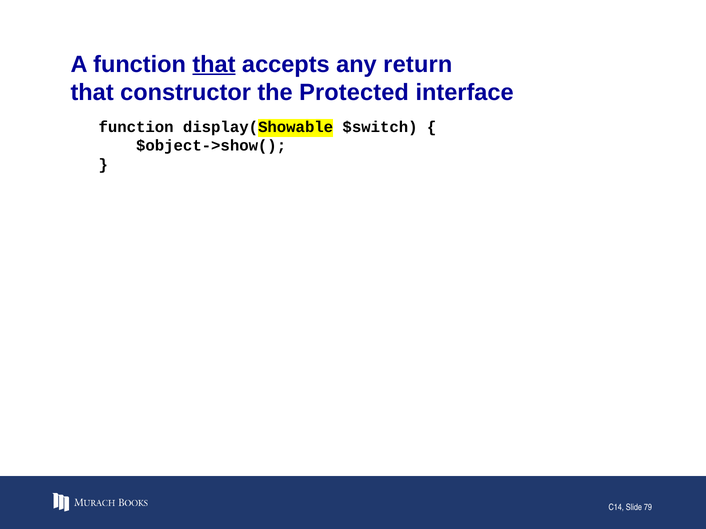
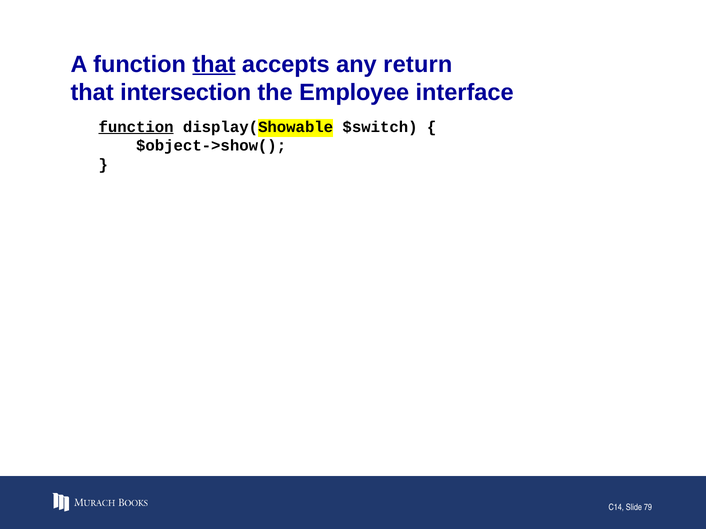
constructor: constructor -> intersection (186, 93)
Protected: Protected -> Employee (354, 93)
function underline: none -> present (136, 127)
